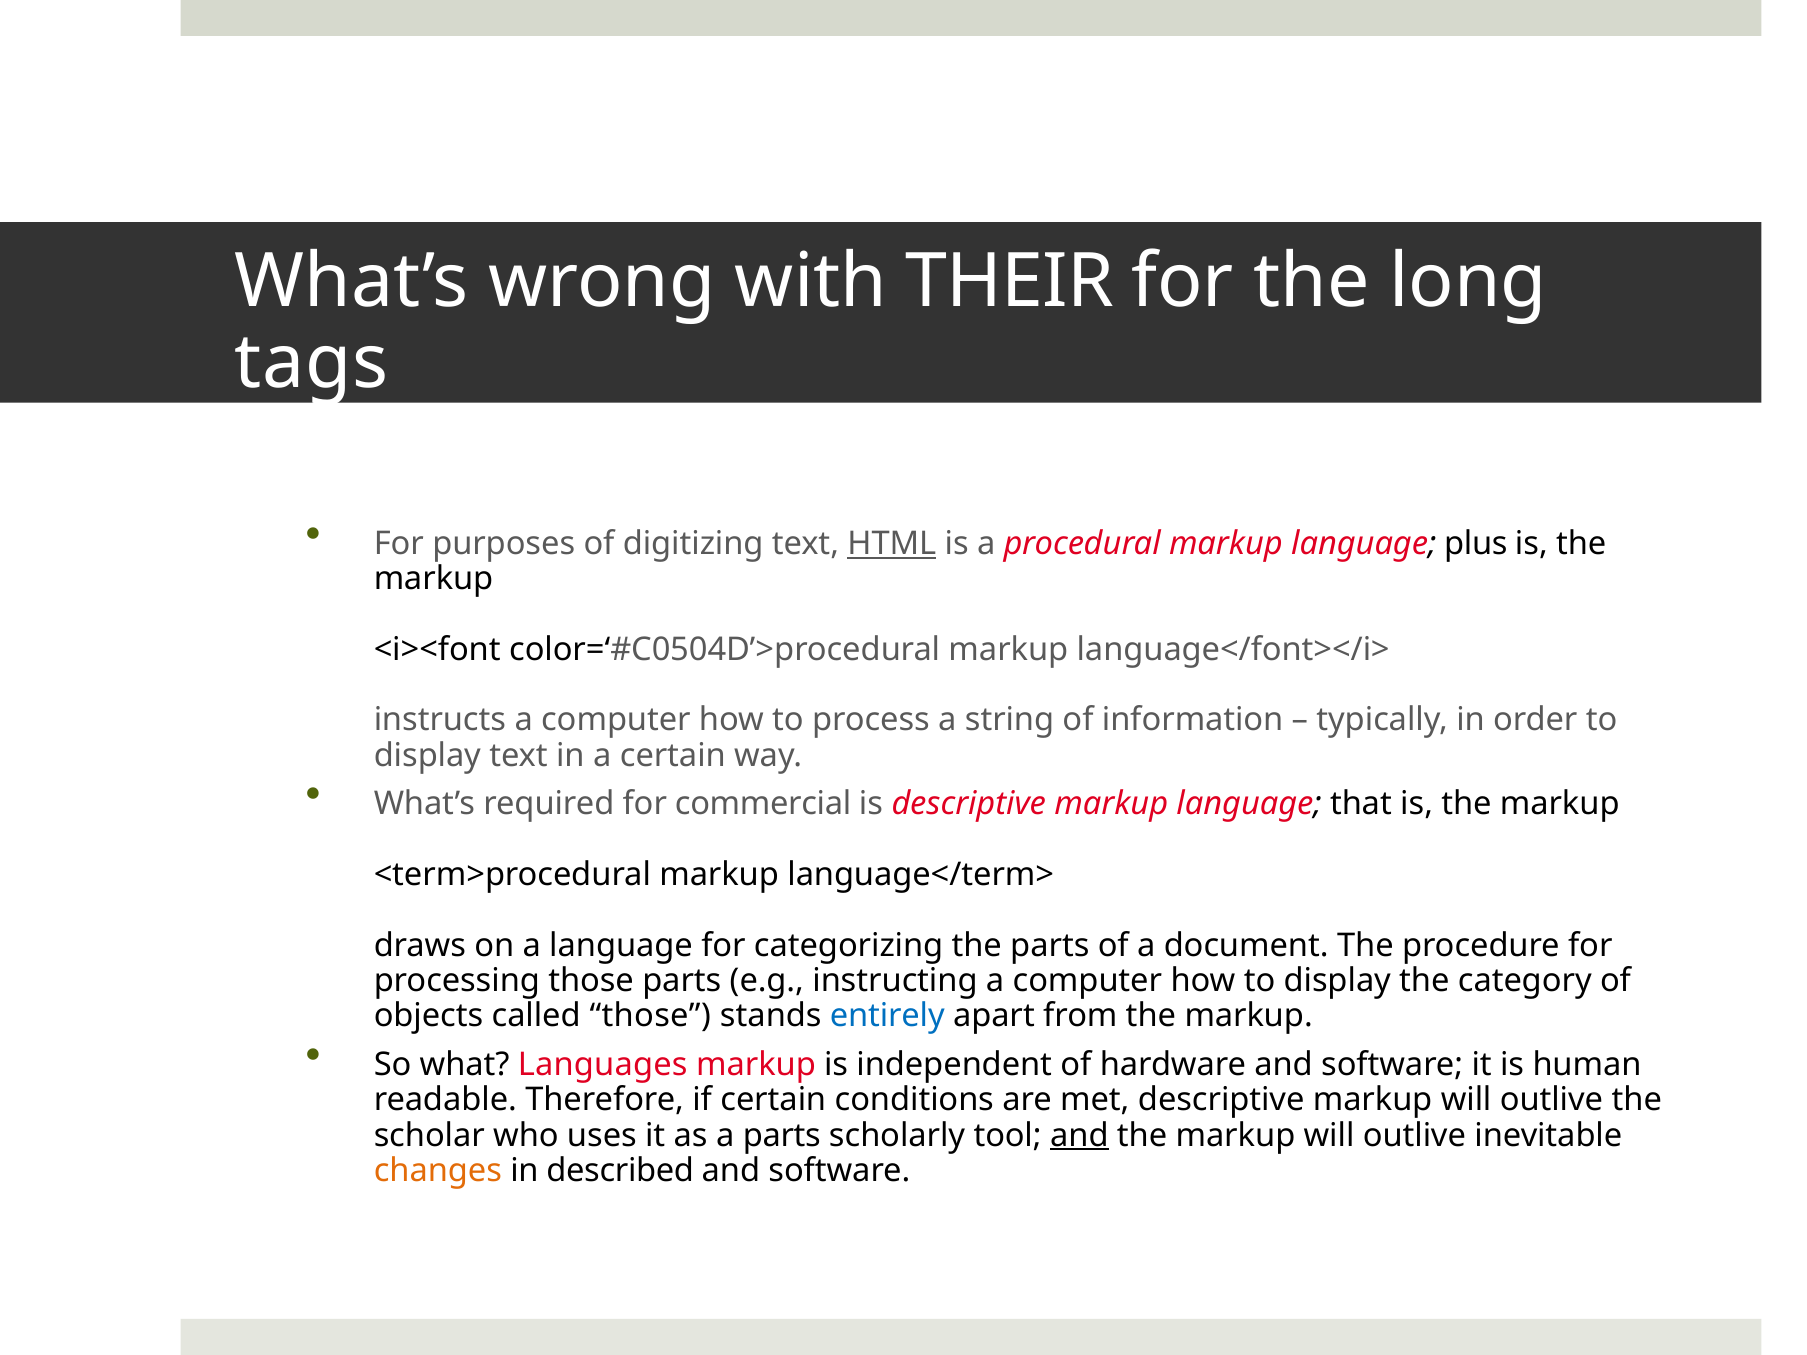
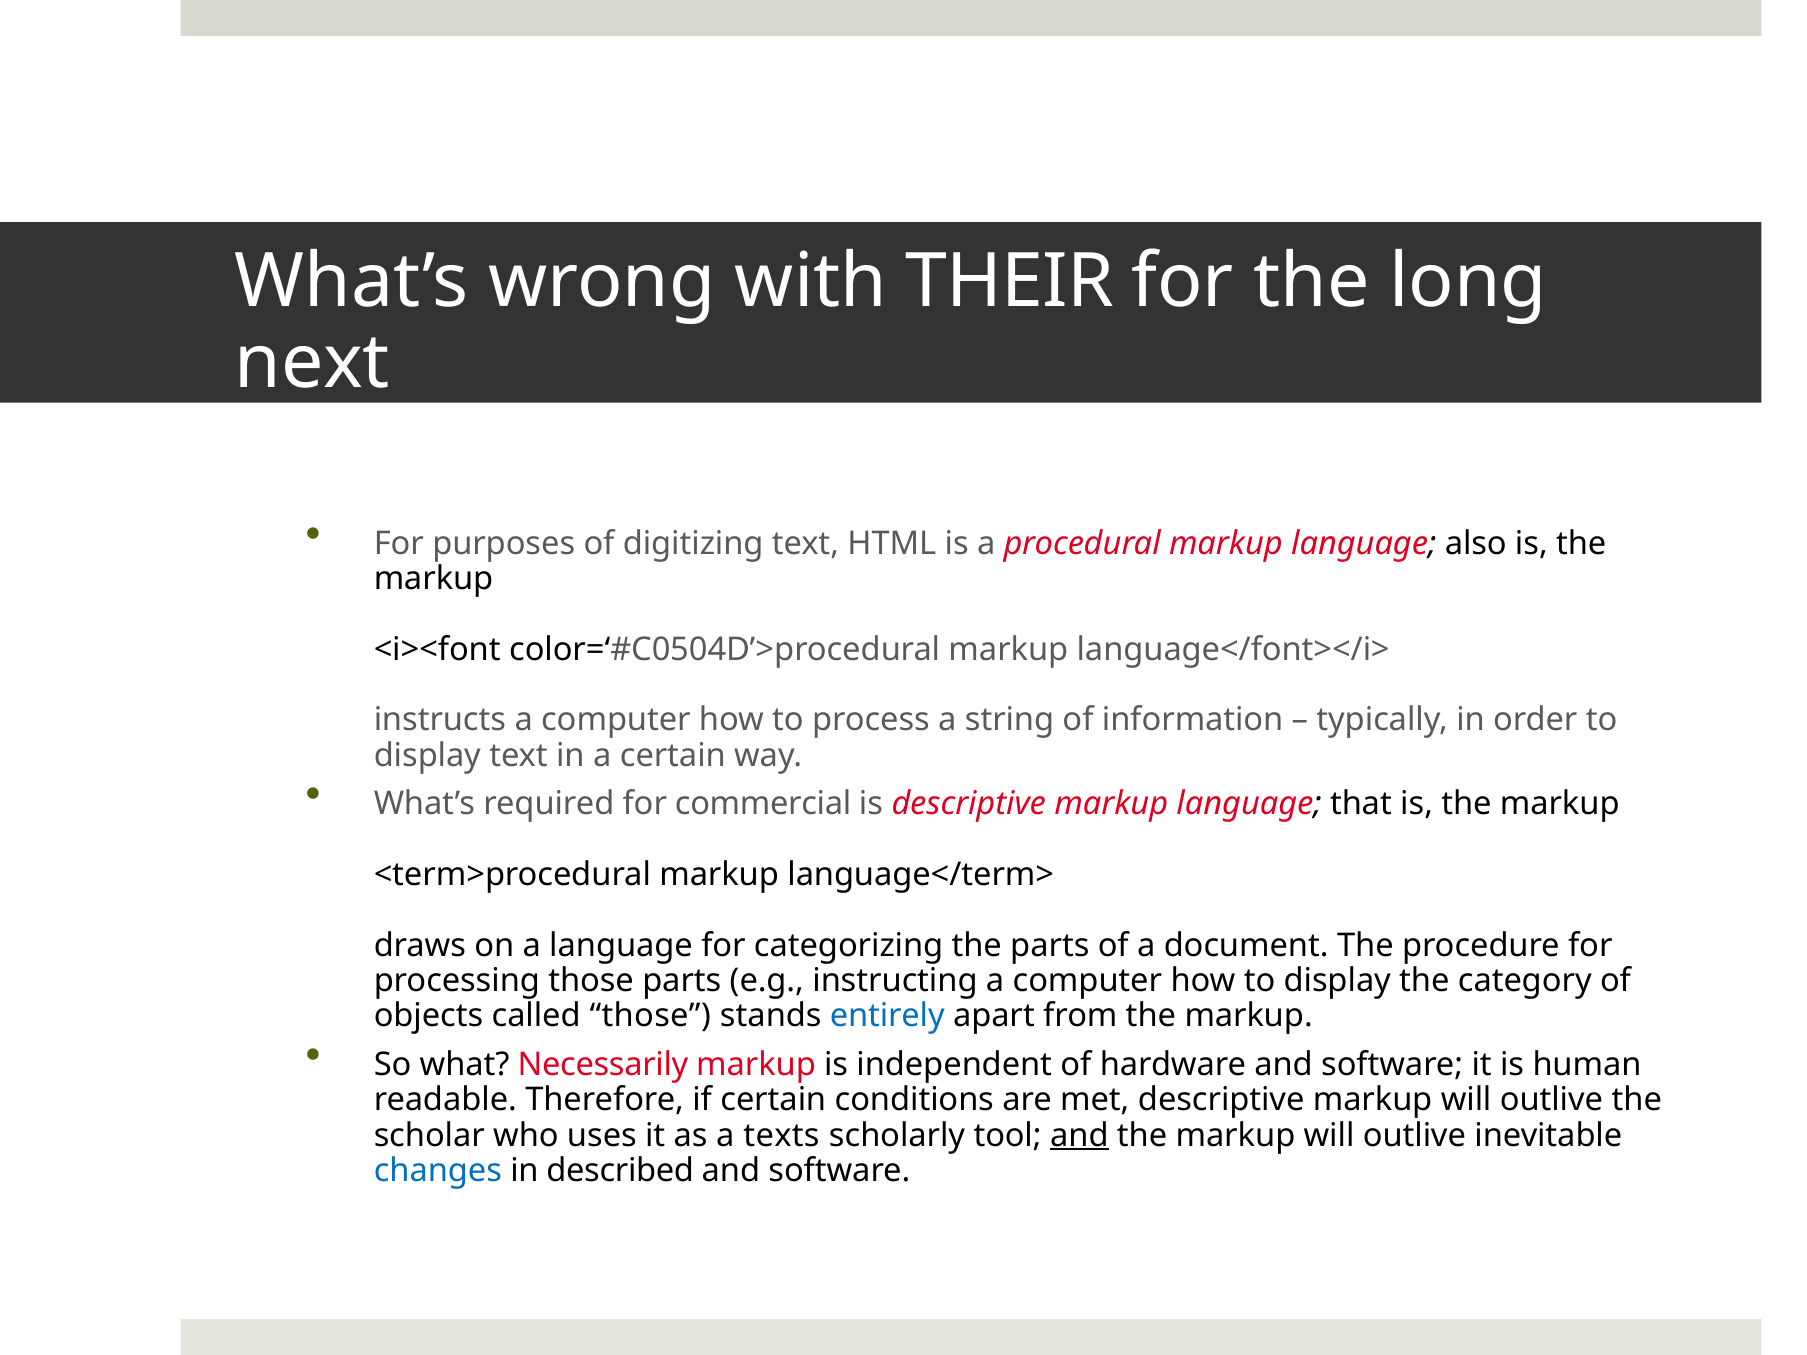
tags: tags -> next (312, 363)
HTML underline: present -> none (892, 544)
plus: plus -> also (1476, 544)
Languages: Languages -> Necessarily (603, 1065)
a parts: parts -> texts (782, 1135)
changes colour: orange -> blue (438, 1171)
